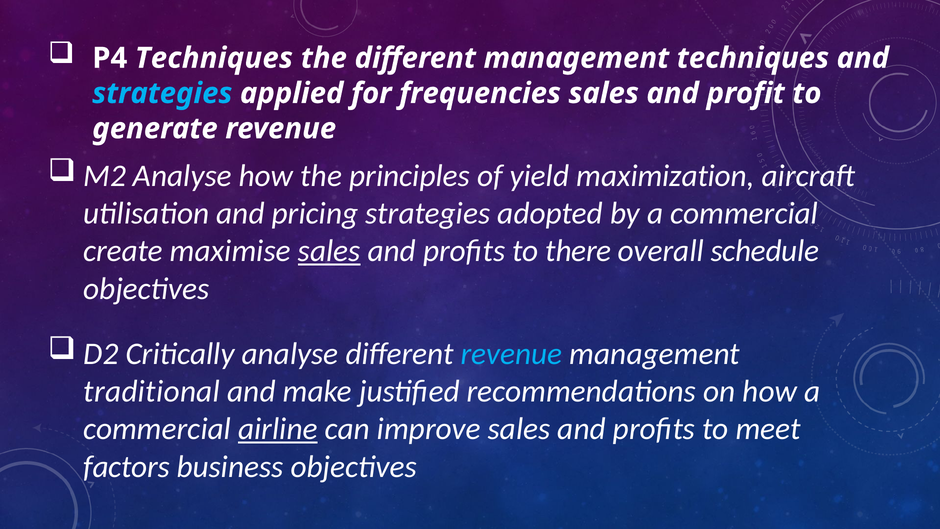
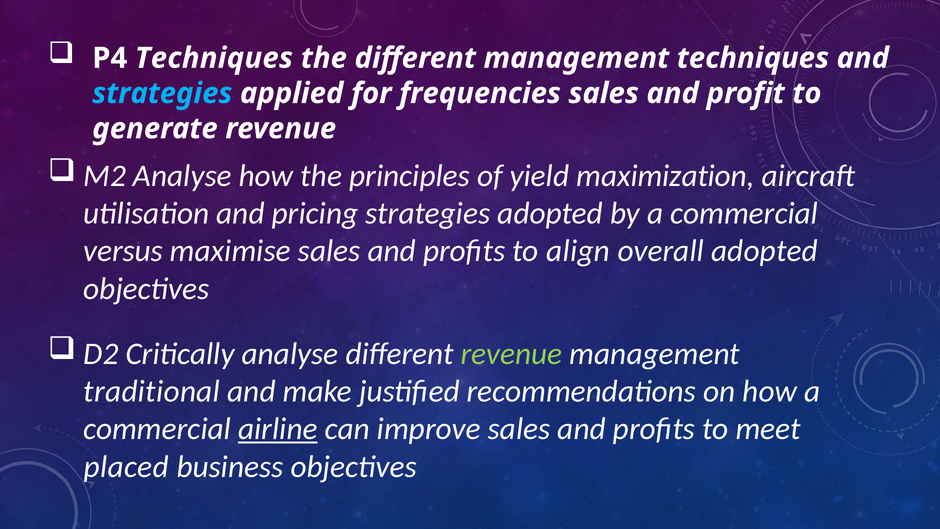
create: create -> versus (123, 251)
sales underline: present -> none (329, 251)
there: there -> align (578, 251)
overall schedule: schedule -> adopted (765, 251)
revenue colour: light blue -> light green (512, 354)
factors: factors -> placed (126, 467)
